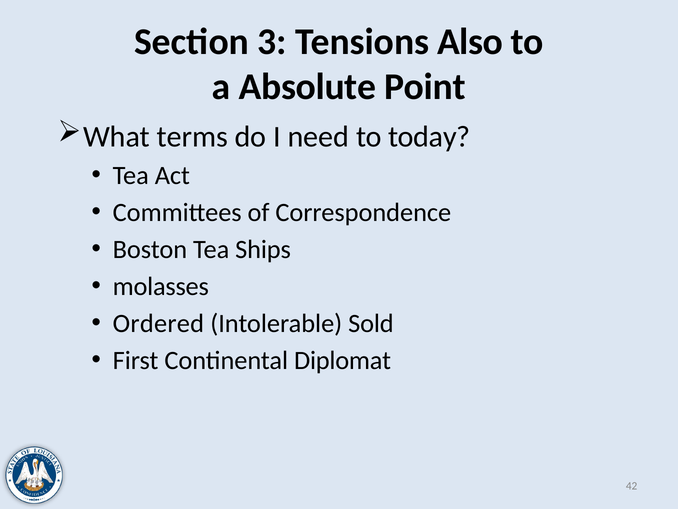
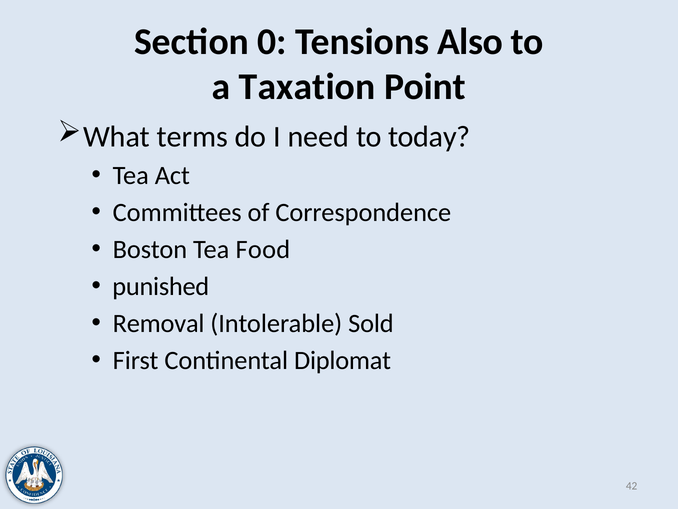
3: 3 -> 0 (272, 42)
Absolute: Absolute -> Taxation (307, 87)
Ships: Ships -> Food (263, 249)
molasses: molasses -> punished (161, 286)
Ordered: Ordered -> Removal (159, 323)
